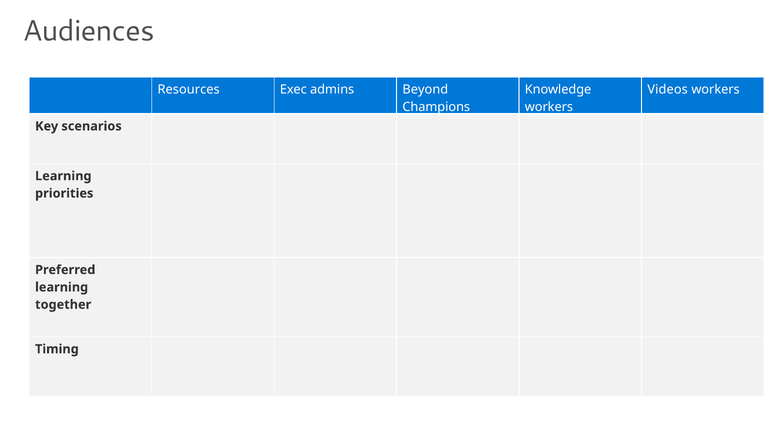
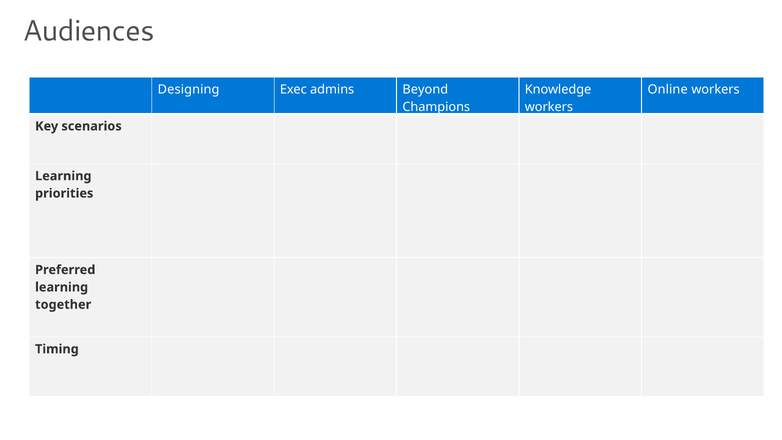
Resources: Resources -> Designing (189, 90)
Videos: Videos -> Online (668, 90)
